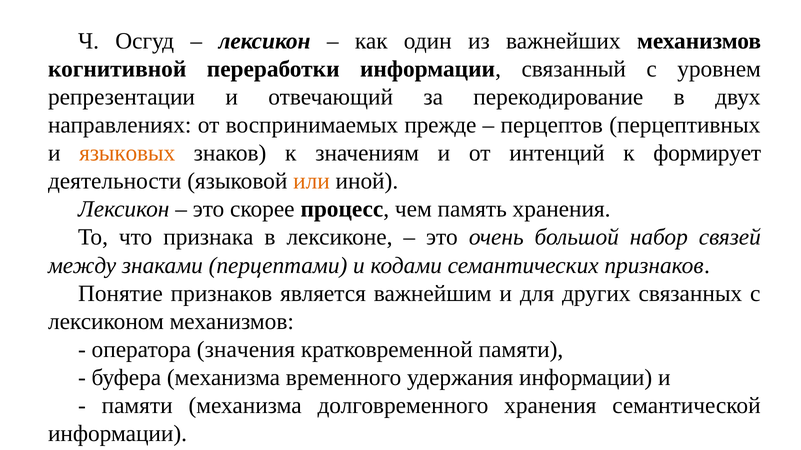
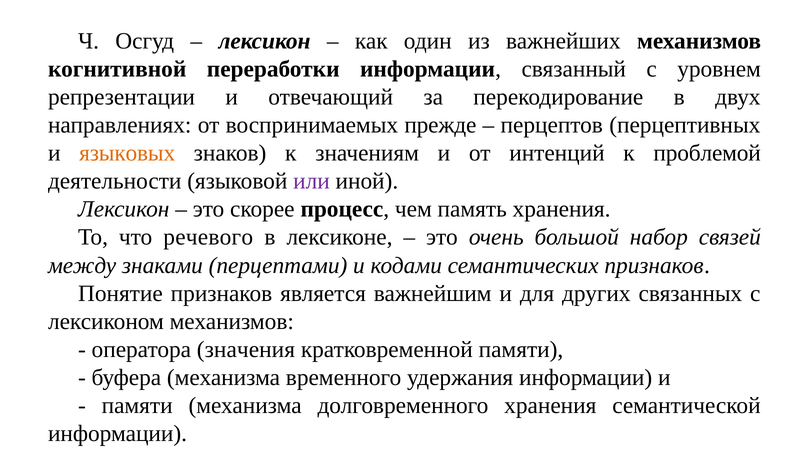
формирует: формирует -> проблемой (707, 153)
или colour: orange -> purple (312, 181)
признака: признака -> речевого (208, 238)
